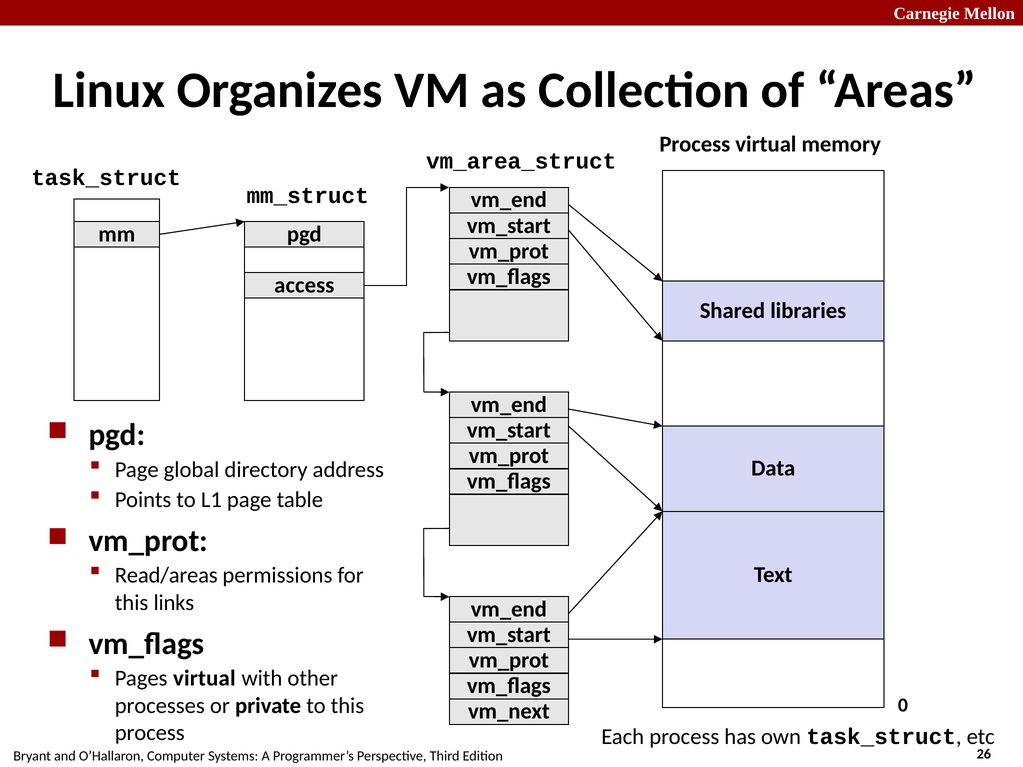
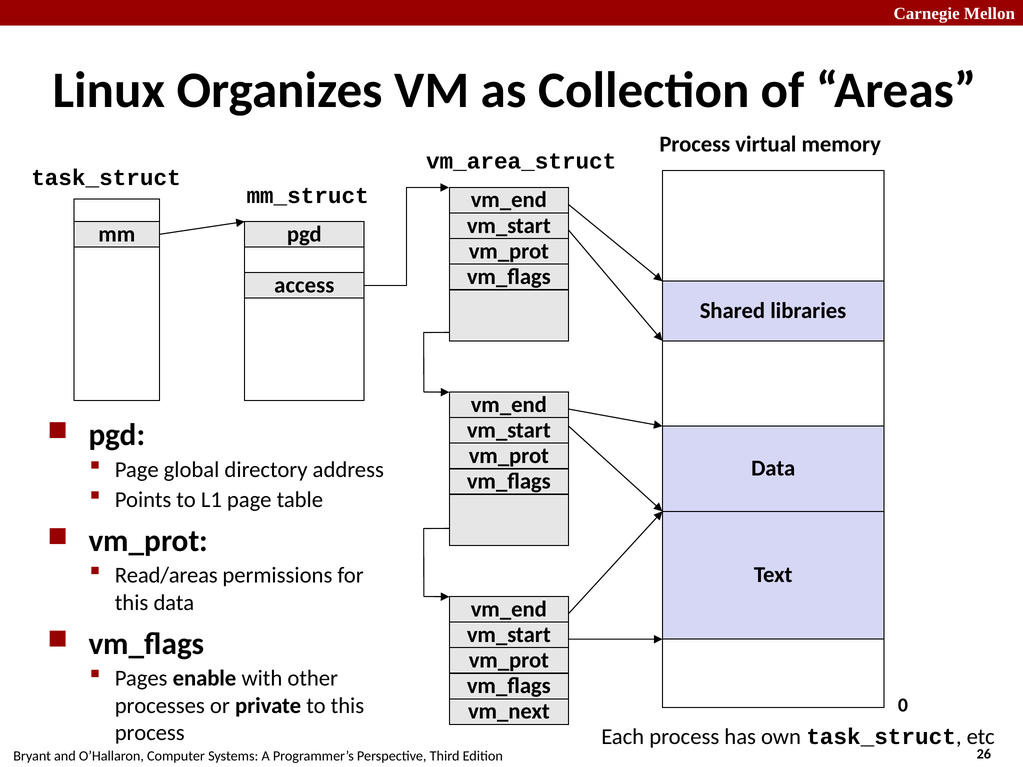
this links: links -> data (174, 603)
Pages virtual: virtual -> enable (204, 679)
